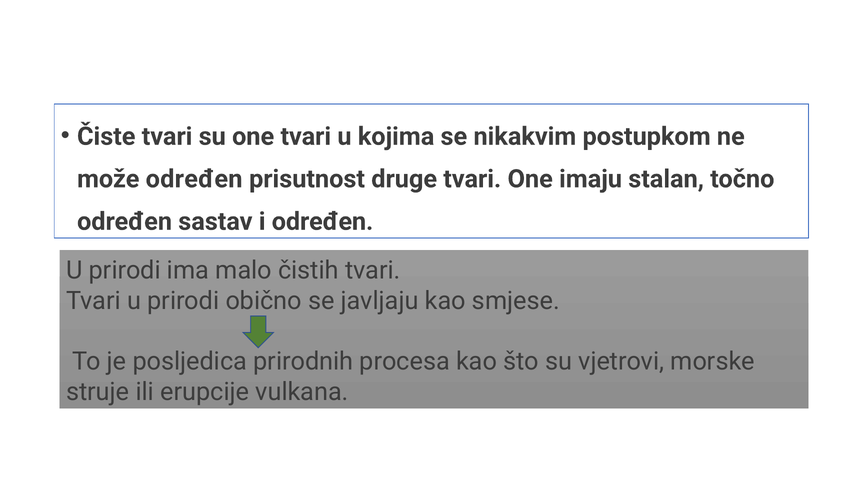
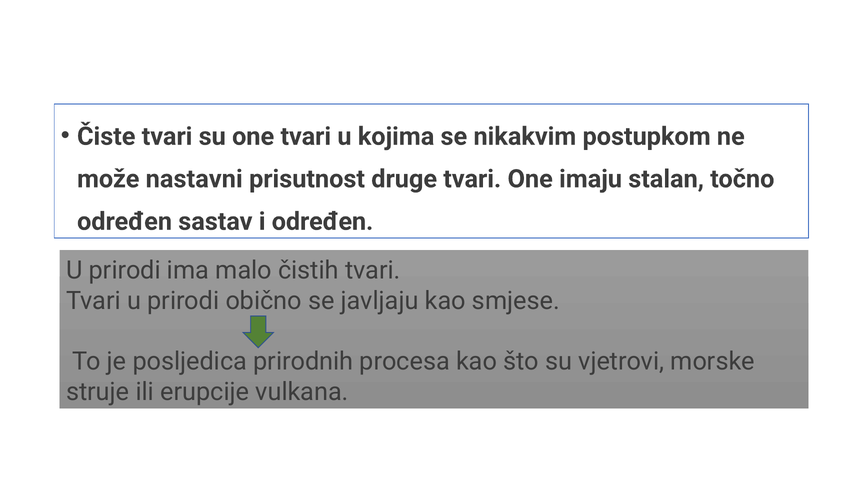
može određen: određen -> nastavni (194, 179)
